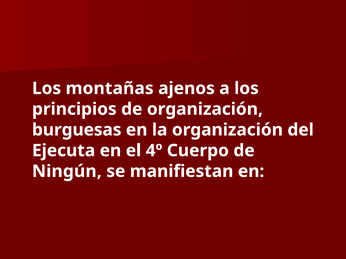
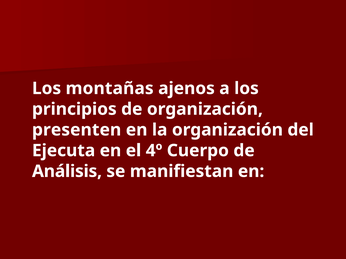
burguesas: burguesas -> presenten (77, 130)
Ningún: Ningún -> Análisis (67, 172)
